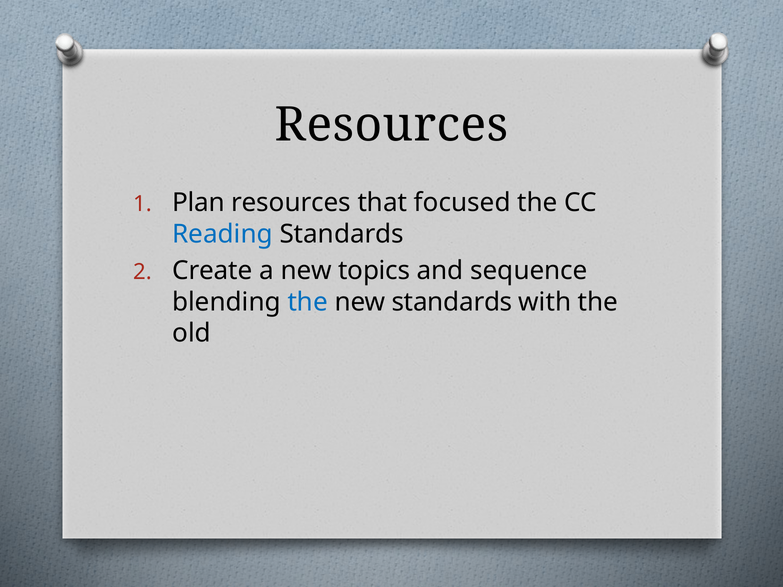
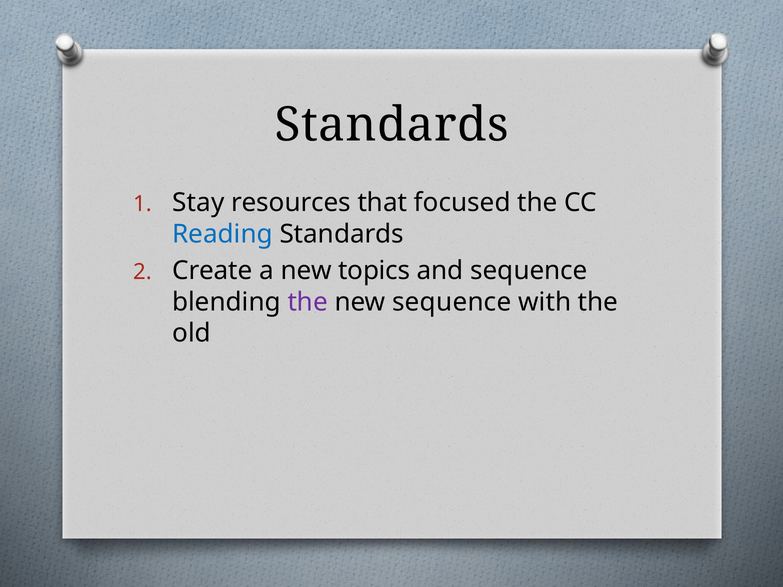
Resources: Resources -> Standards (392, 125)
Plan: Plan -> Stay (198, 203)
the colour: blue -> purple (308, 302)
new standards: standards -> sequence (452, 302)
